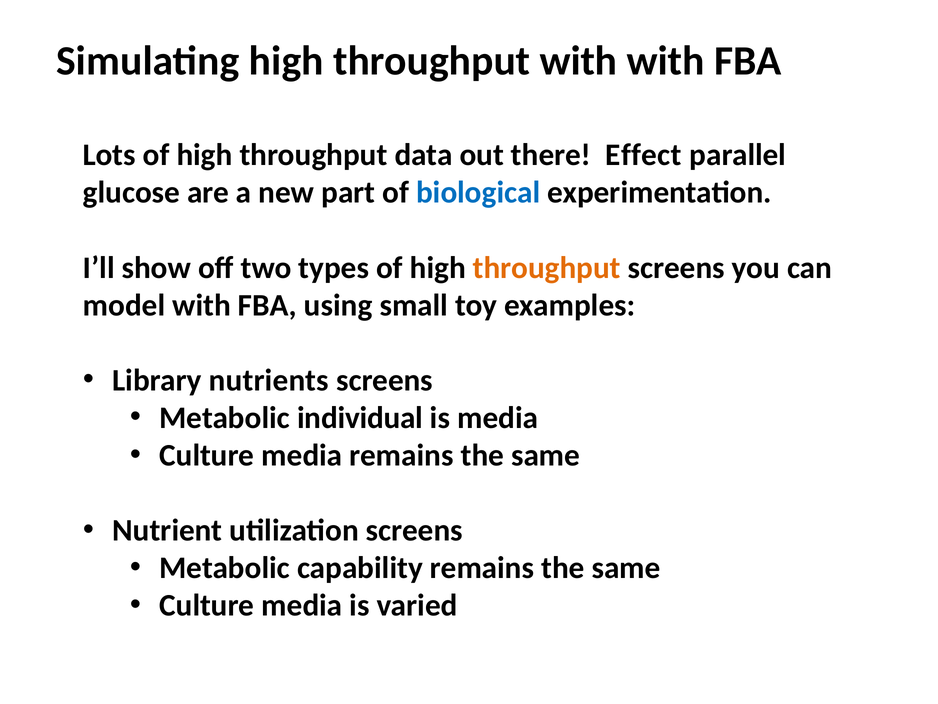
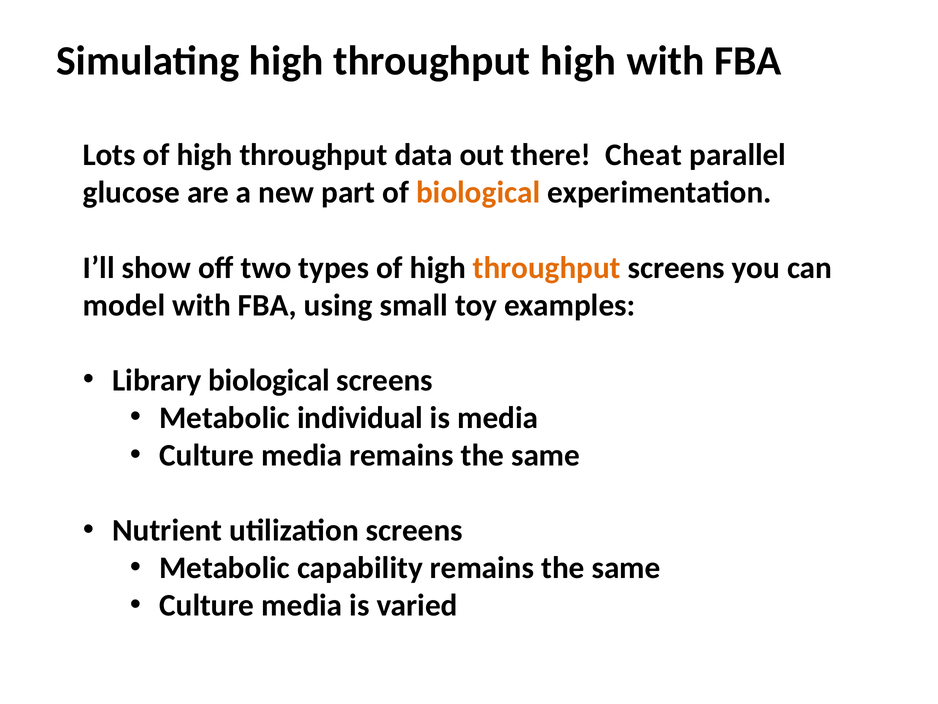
throughput with: with -> high (578, 61)
Effect: Effect -> Cheat (644, 155)
biological colour: blue -> orange (478, 192)
Library nutrients: nutrients -> biological (269, 380)
